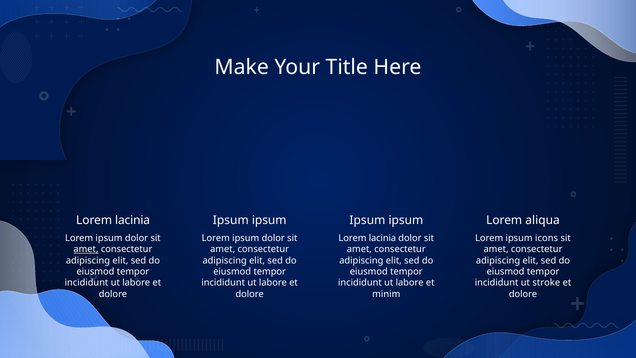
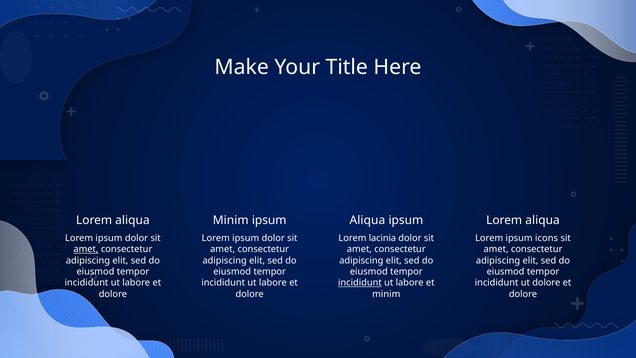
lacinia: lacinia -> aliqua (132, 220)
Ipsum: Ipsum -> Minim (231, 220)
Ipsum: Ipsum -> Aliqua (367, 220)
incididunt underline: none -> present (360, 283)
ut stroke: stroke -> dolore (546, 283)
